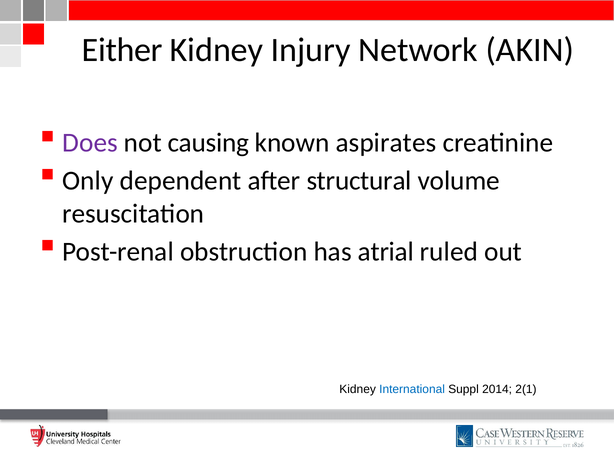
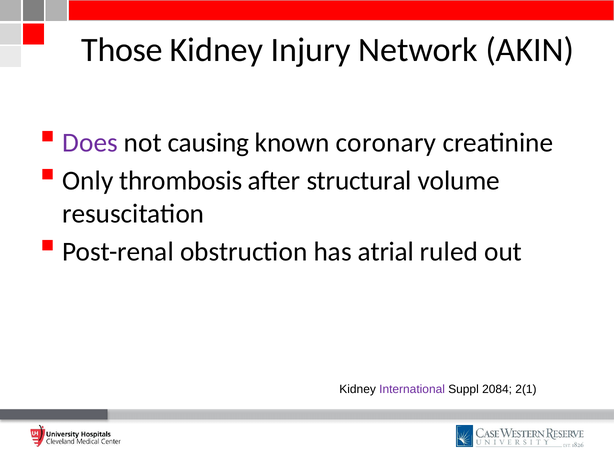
Either: Either -> Those (122, 50)
aspirates: aspirates -> coronary (386, 142)
dependent: dependent -> thrombosis (181, 181)
International colour: blue -> purple (412, 389)
2014: 2014 -> 2084 (497, 389)
